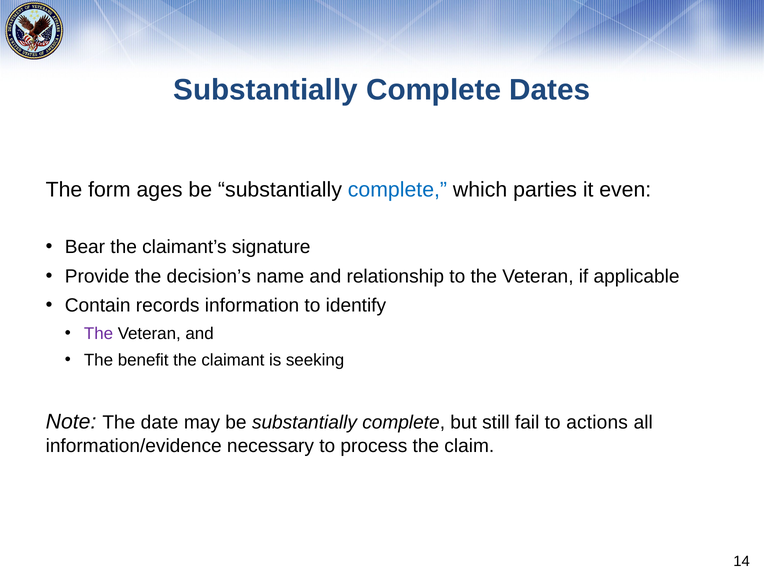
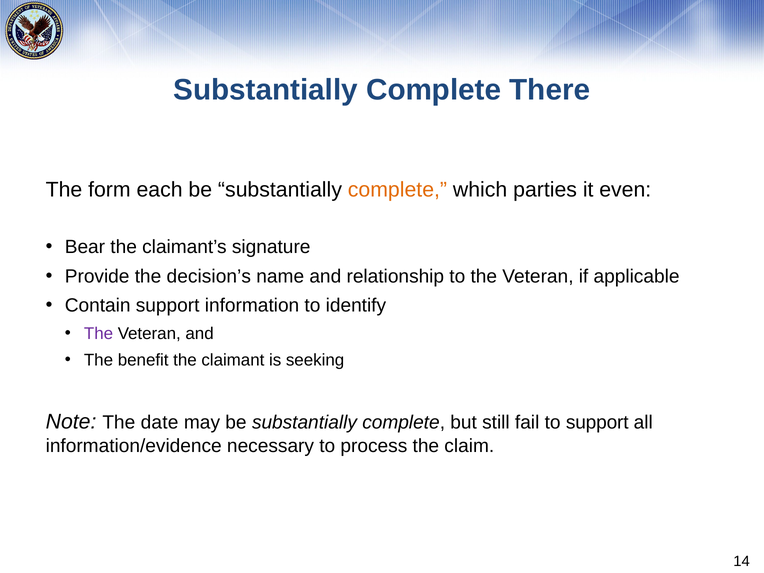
Dates: Dates -> There (550, 90)
ages: ages -> each (160, 190)
complete colour: blue -> orange (397, 190)
Contain records: records -> support (168, 306)
to actions: actions -> support (597, 422)
